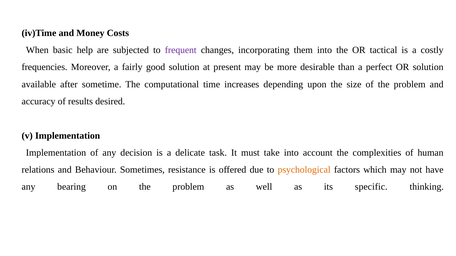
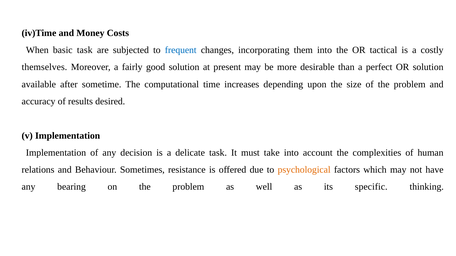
basic help: help -> task (85, 50)
frequent colour: purple -> blue (181, 50)
frequencies: frequencies -> themselves (44, 67)
